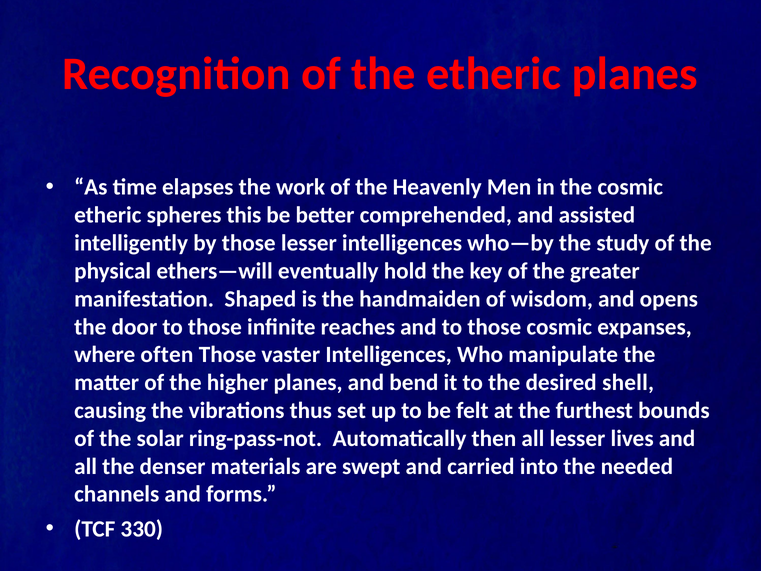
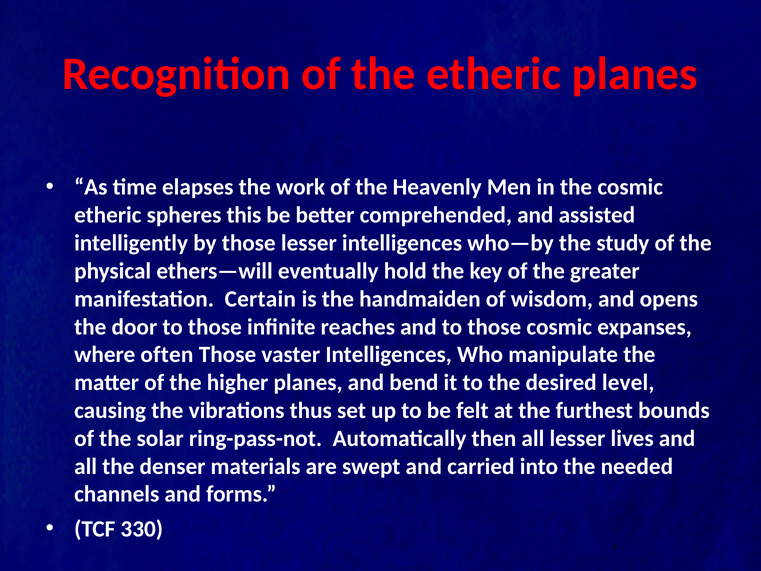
Shaped: Shaped -> Certain (260, 299)
shell: shell -> level (628, 382)
